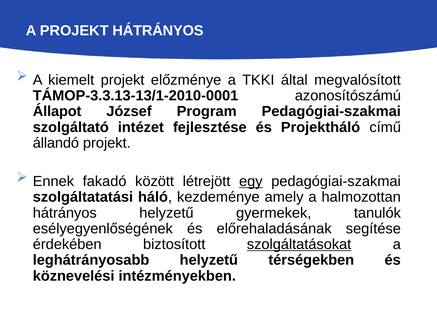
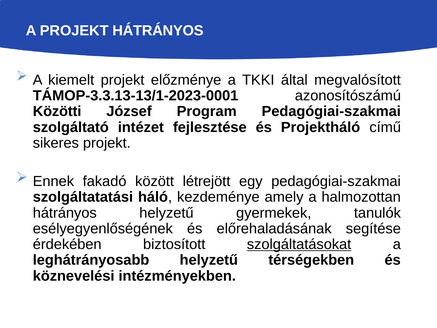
TÁMOP-3.3.13-13/1-2010-0001: TÁMOP-3.3.13-13/1-2010-0001 -> TÁMOP-3.3.13-13/1-2023-0001 (136, 96)
Állapot: Állapot -> Közötti (57, 111)
állandó: állandó -> sikeres (56, 143)
egy underline: present -> none (251, 181)
